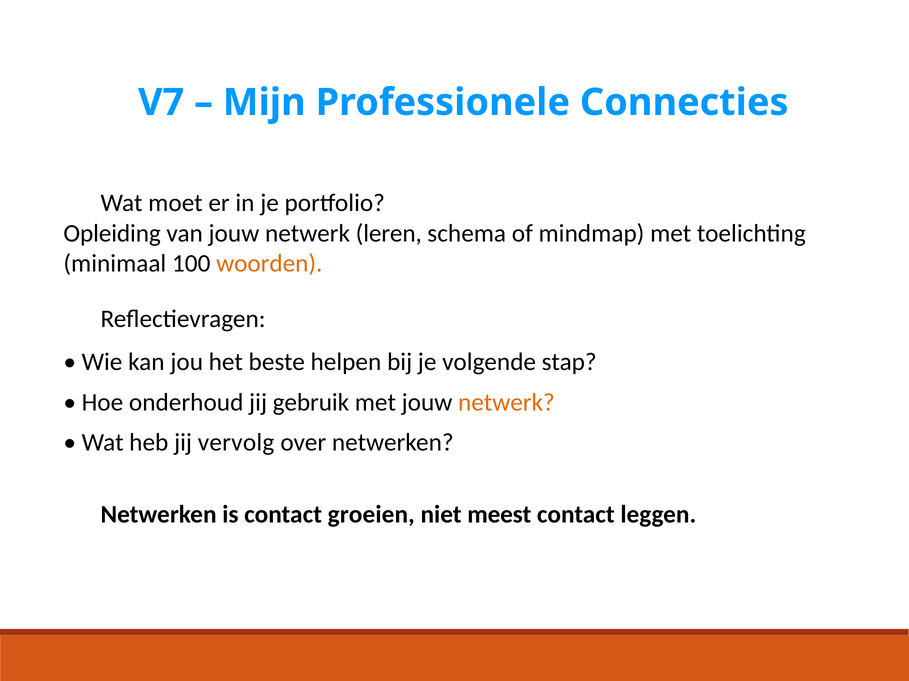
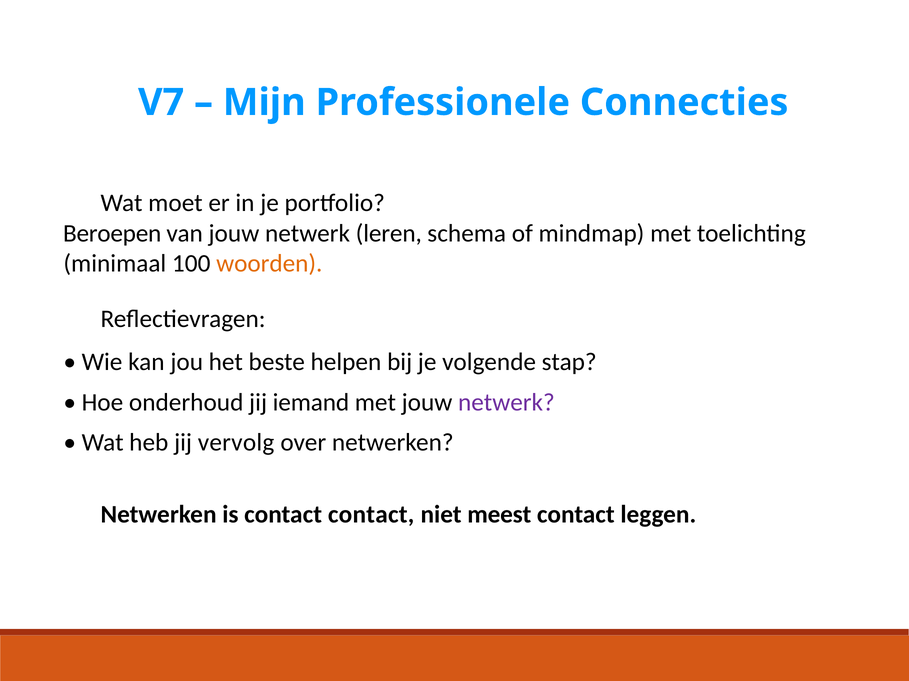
Opleiding: Opleiding -> Beroepen (112, 234)
gebruik: gebruik -> iemand (311, 403)
netwerk colour: orange -> purple (506, 403)
contact groeien: groeien -> contact (371, 515)
